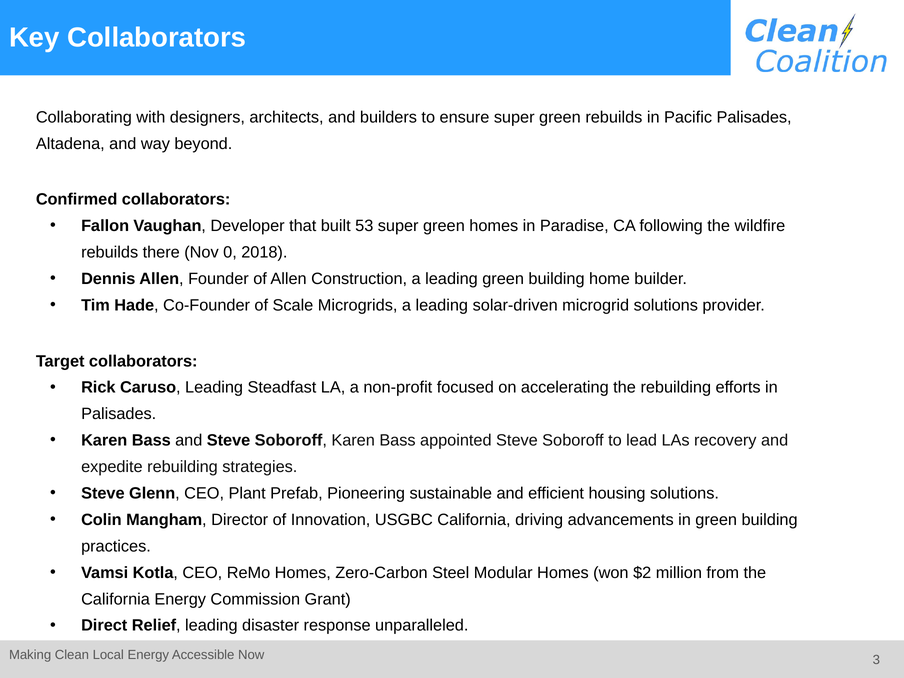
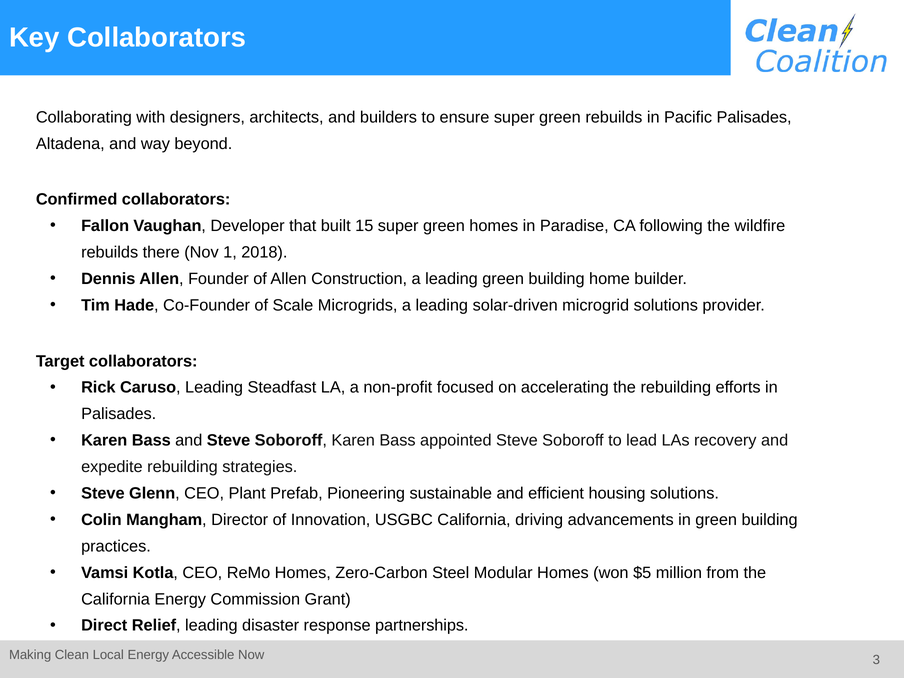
53: 53 -> 15 (364, 226)
0: 0 -> 1 (230, 252)
$2: $2 -> $5 (642, 573)
unparalleled: unparalleled -> partnerships (422, 626)
